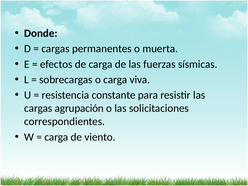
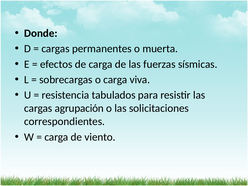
constante: constante -> tabulados (114, 95)
